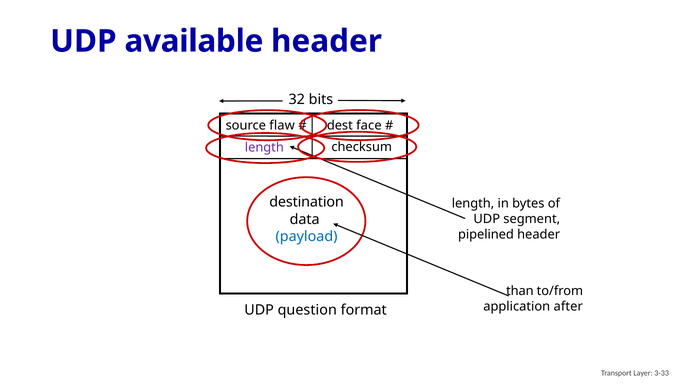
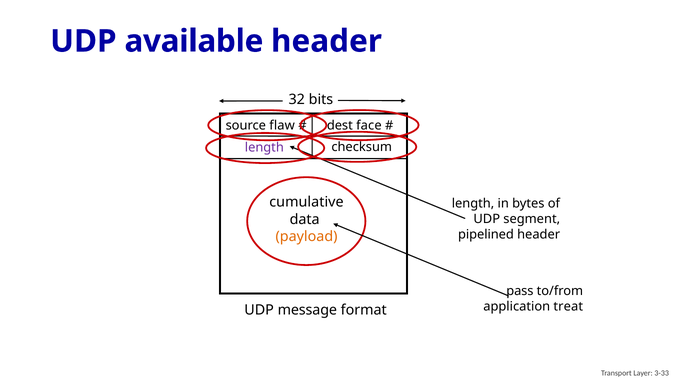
destination: destination -> cumulative (306, 202)
payload colour: blue -> orange (307, 237)
than: than -> pass (520, 291)
after: after -> treat (568, 307)
question: question -> message (307, 310)
